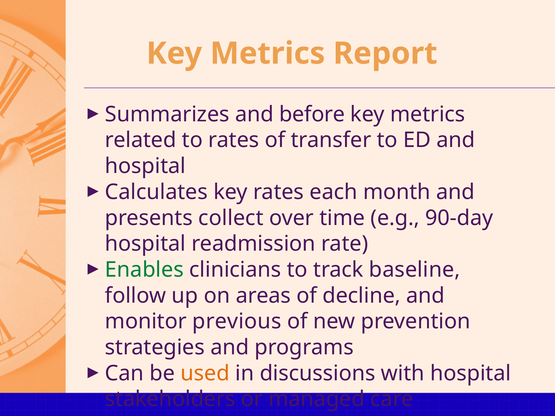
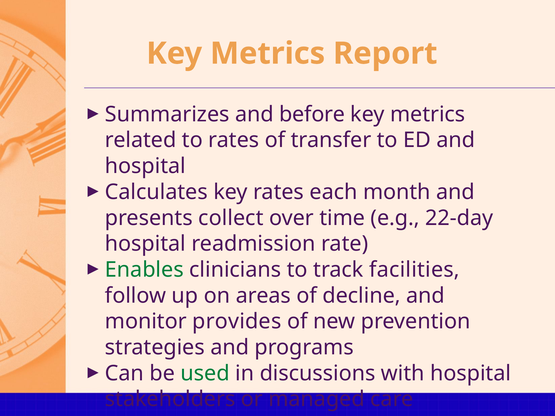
90-day: 90-day -> 22-day (459, 218)
baseline: baseline -> facilities (415, 270)
previous: previous -> provides (237, 322)
used colour: orange -> green (205, 374)
